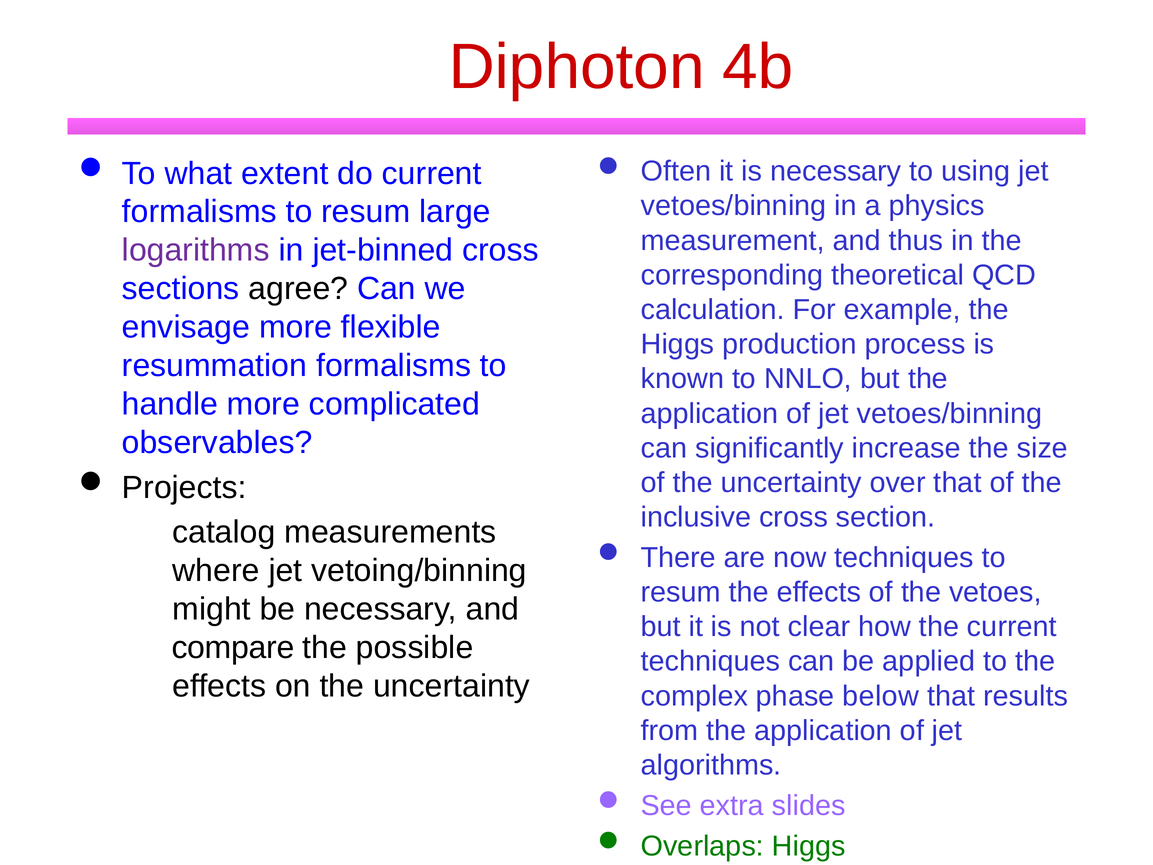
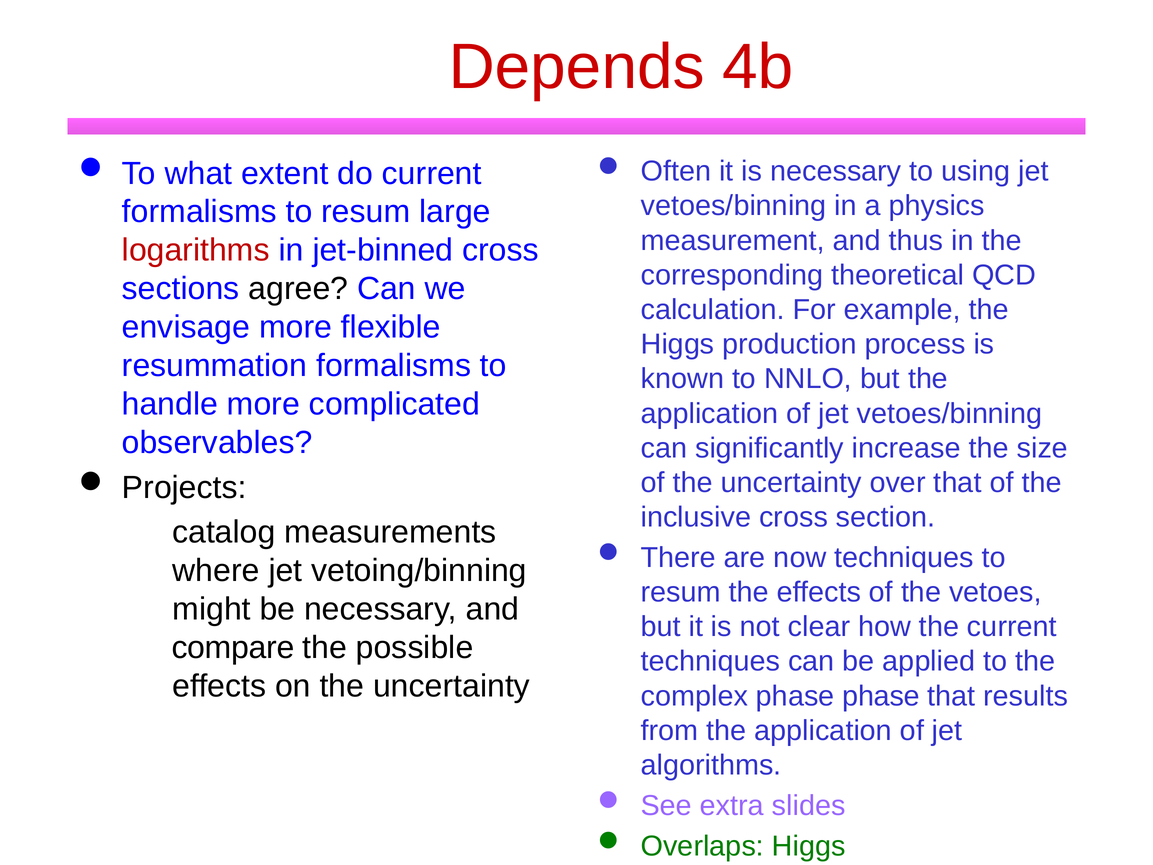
Diphoton: Diphoton -> Depends (577, 67)
logarithms colour: purple -> red (196, 250)
phase below: below -> phase (881, 696)
